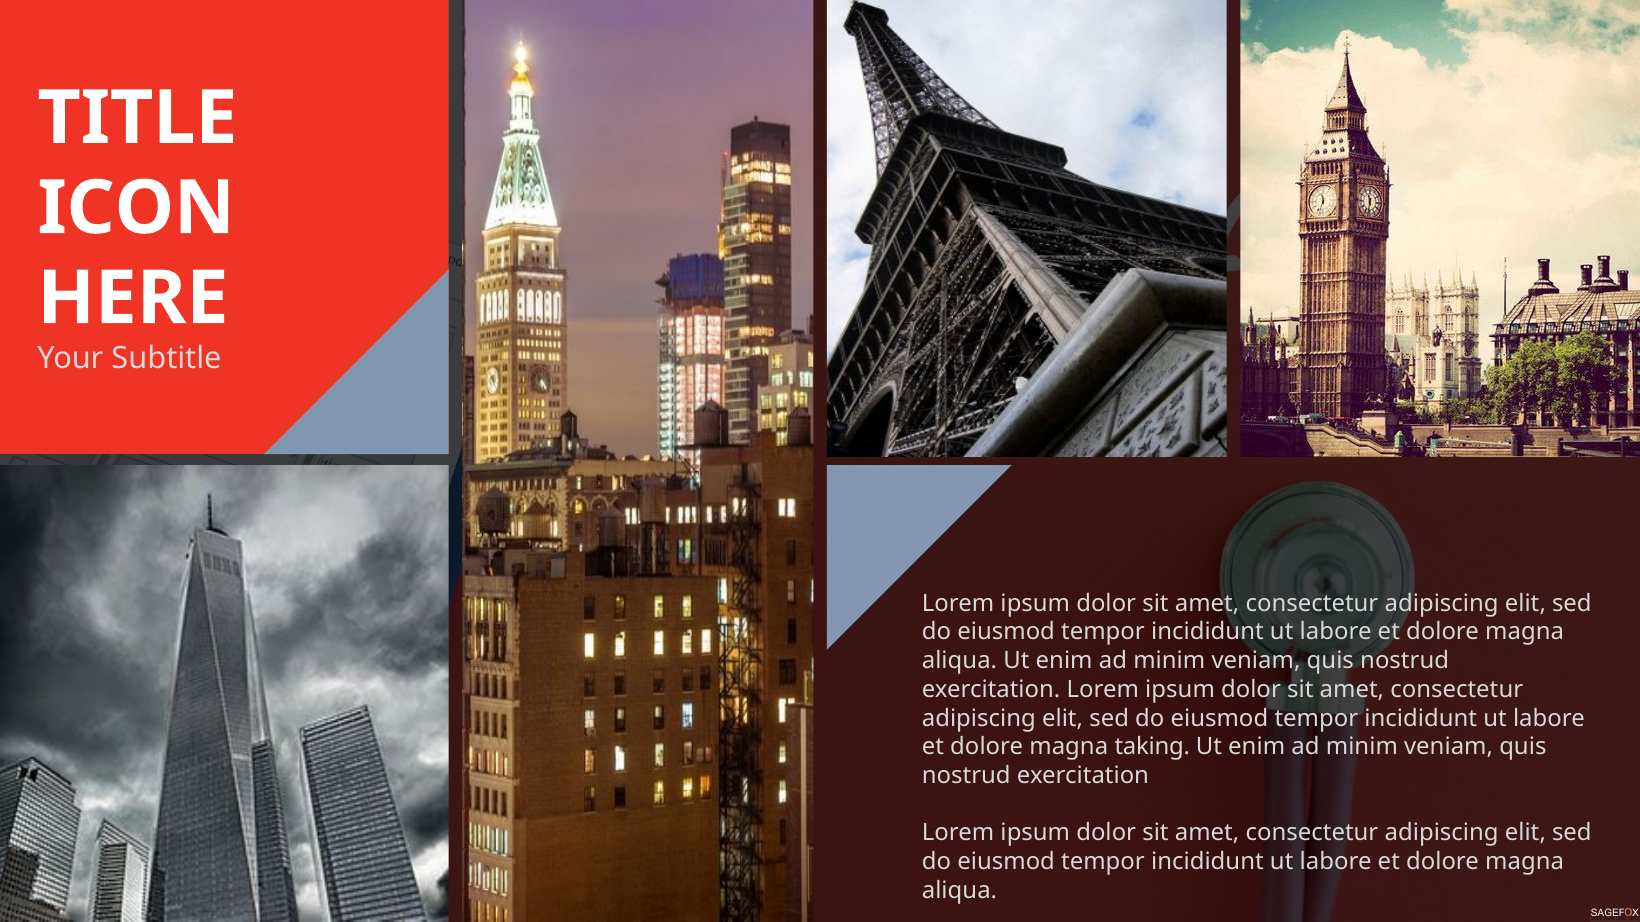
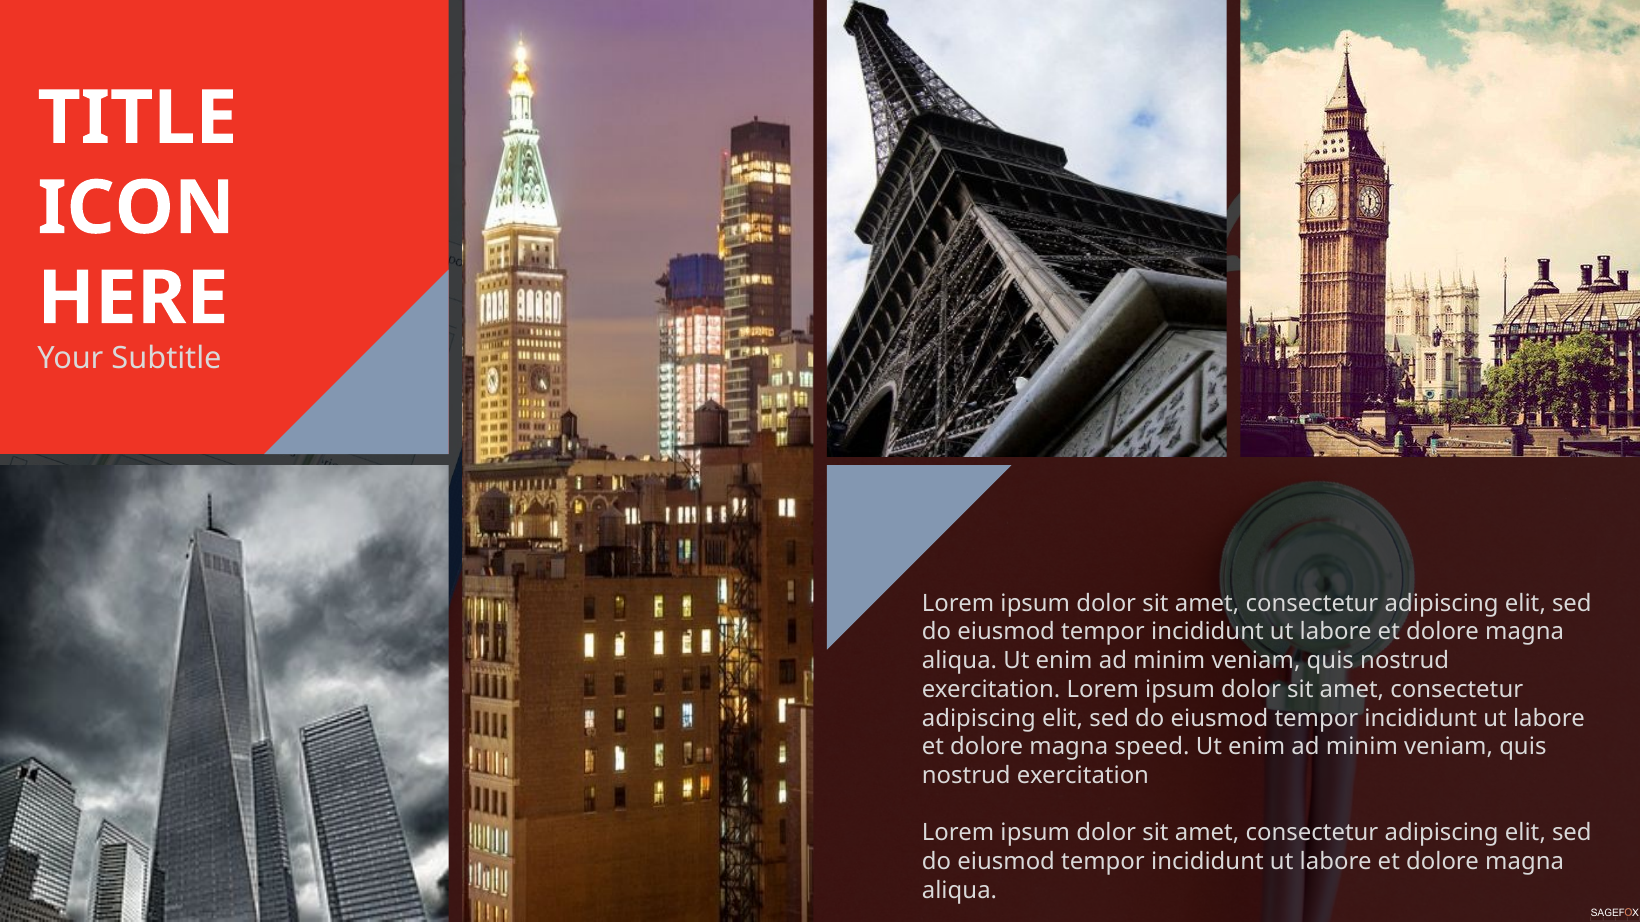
taking: taking -> speed (1152, 747)
